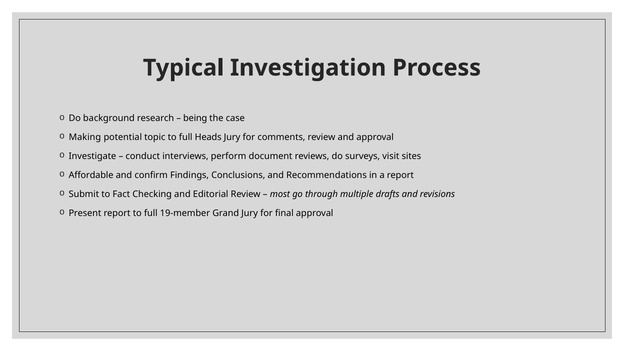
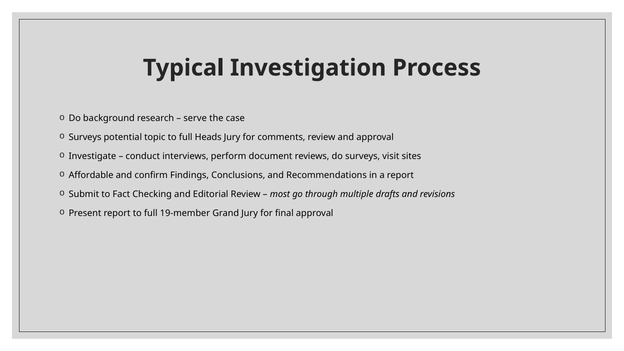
being: being -> serve (195, 118)
Making: Making -> Surveys (85, 137)
